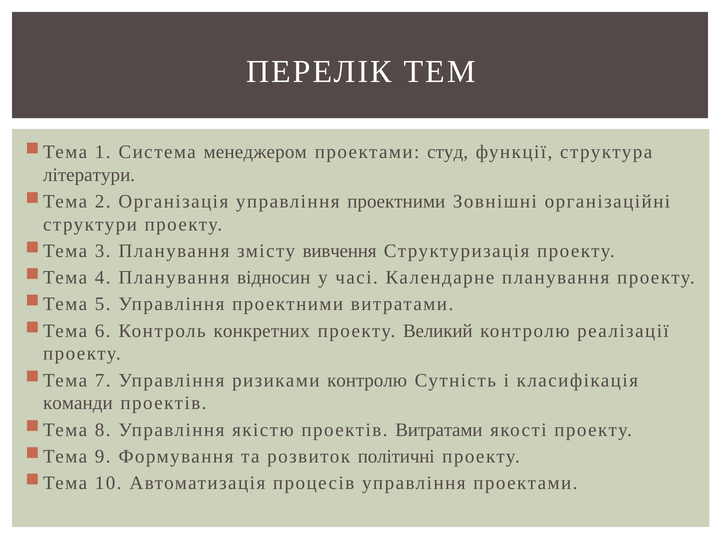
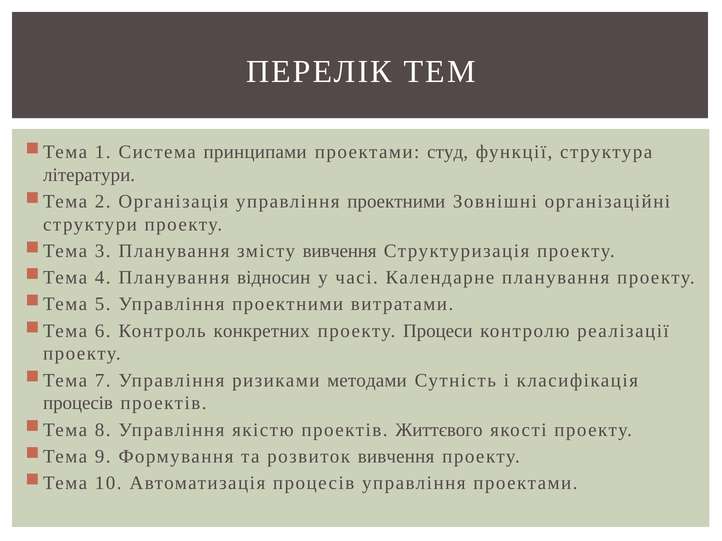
менеджером: менеджером -> принципами (255, 152)
Великий: Великий -> Процеси (438, 331)
ризиками контролю: контролю -> методами (367, 381)
команди: команди -> процесів (78, 403)
проектів Витратами: Витратами -> Життєвого (439, 430)
розвиток політичні: політичні -> вивчення (396, 457)
